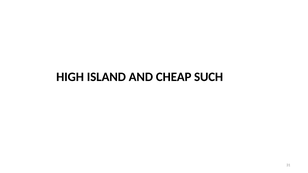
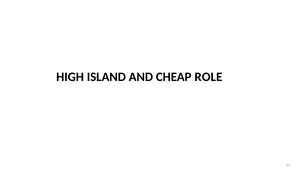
SUCH: SUCH -> ROLE (208, 77)
